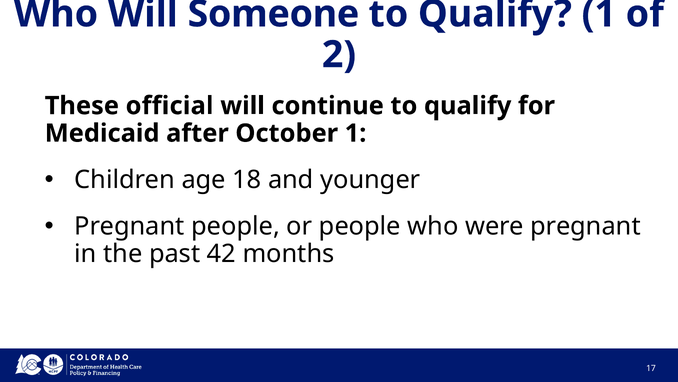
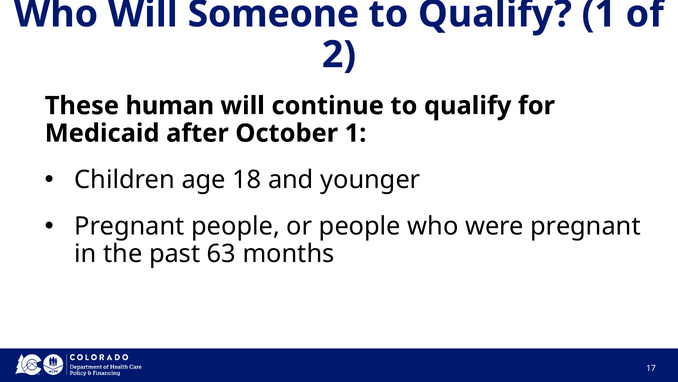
official: official -> human (170, 106)
42: 42 -> 63 (221, 253)
